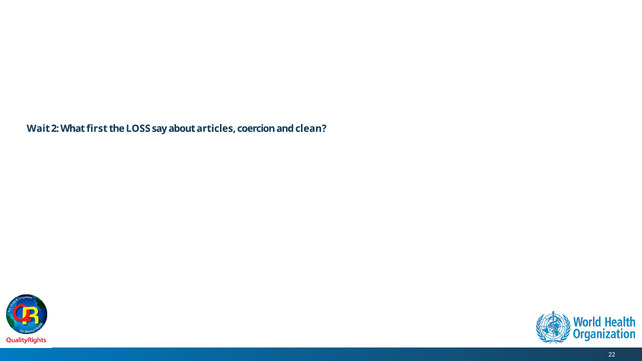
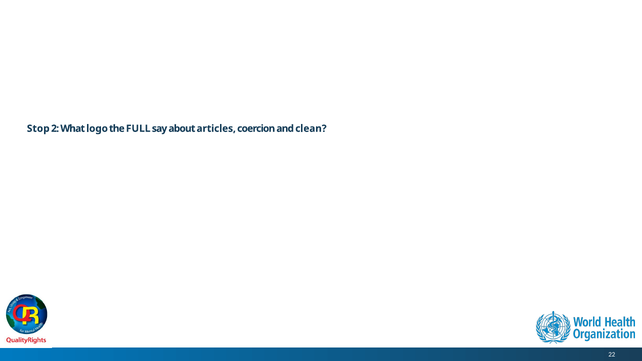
Wait: Wait -> Stop (38, 129)
first: first -> logo (97, 129)
LOSS: LOSS -> FULL (138, 129)
